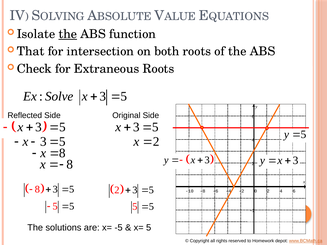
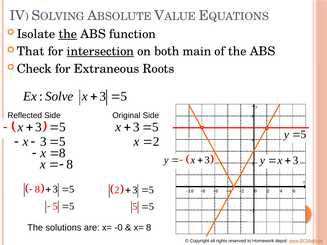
intersection underline: none -> present (100, 51)
both roots: roots -> main (197, 51)
-5: -5 -> -0 (119, 228)
x= 5: 5 -> 8 (149, 228)
